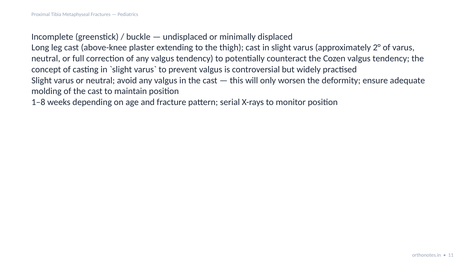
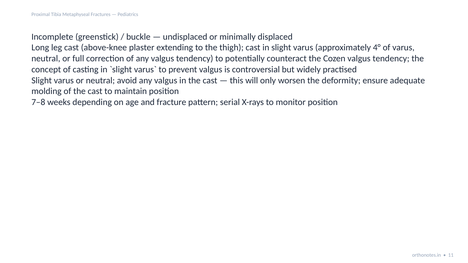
2°: 2° -> 4° (377, 48)
1–8: 1–8 -> 7–8 (38, 102)
